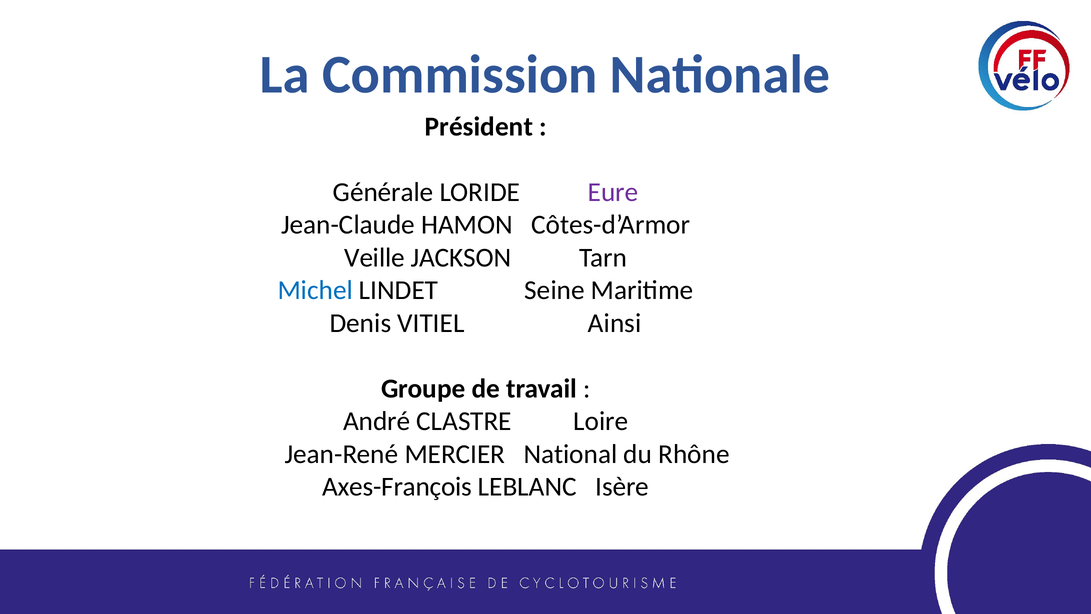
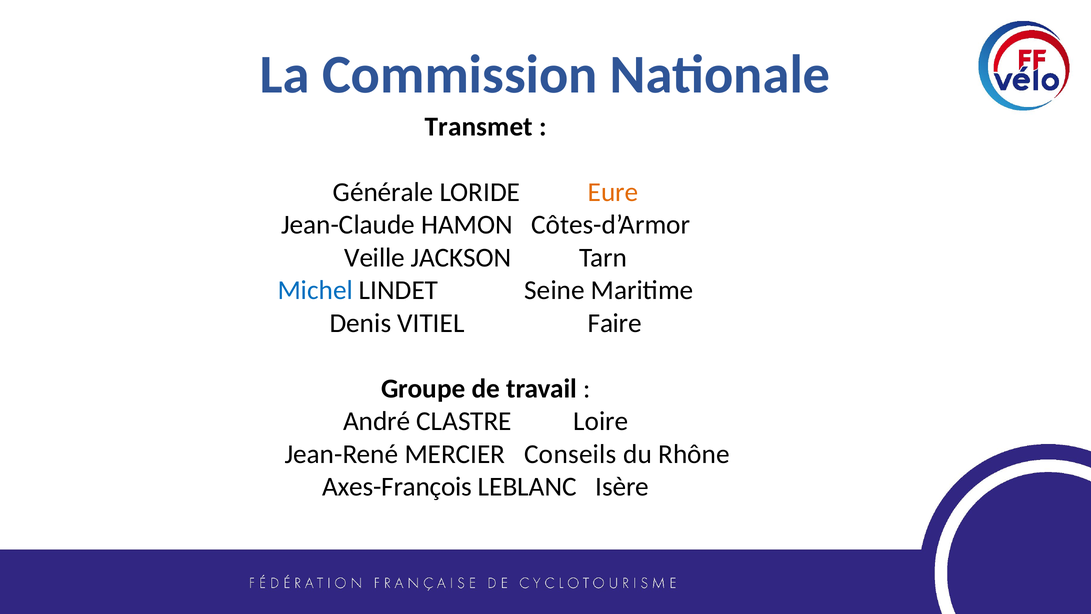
Président: Président -> Transmet (479, 127)
Eure colour: purple -> orange (613, 192)
Ainsi: Ainsi -> Faire (615, 323)
National: National -> Conseils (570, 454)
